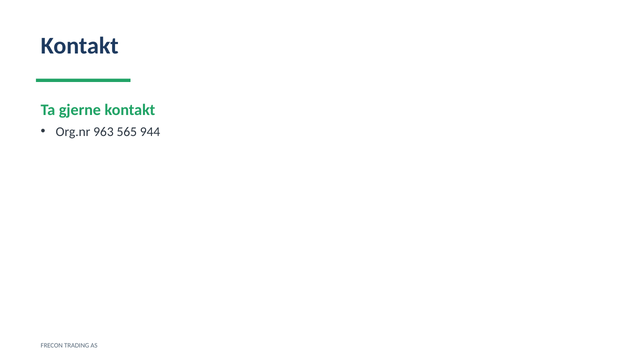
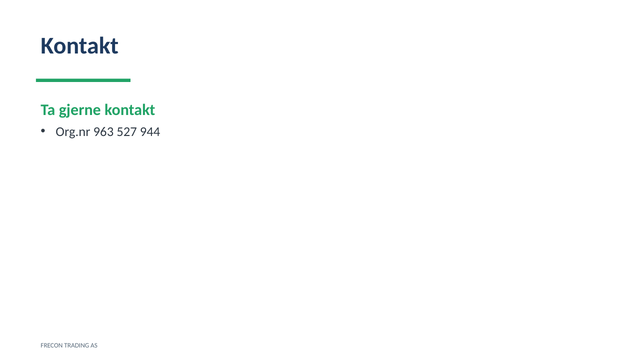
565: 565 -> 527 (127, 132)
